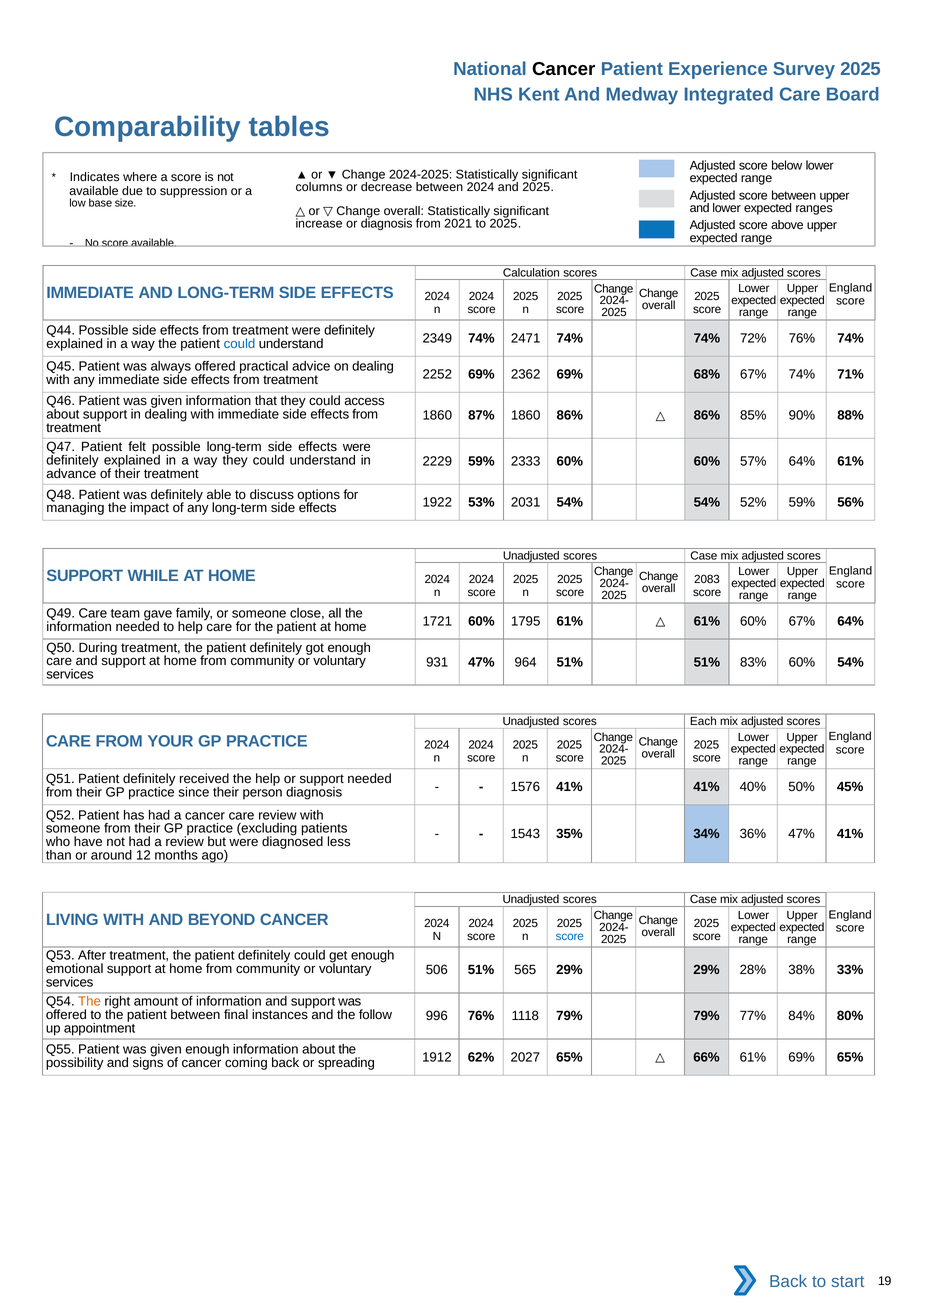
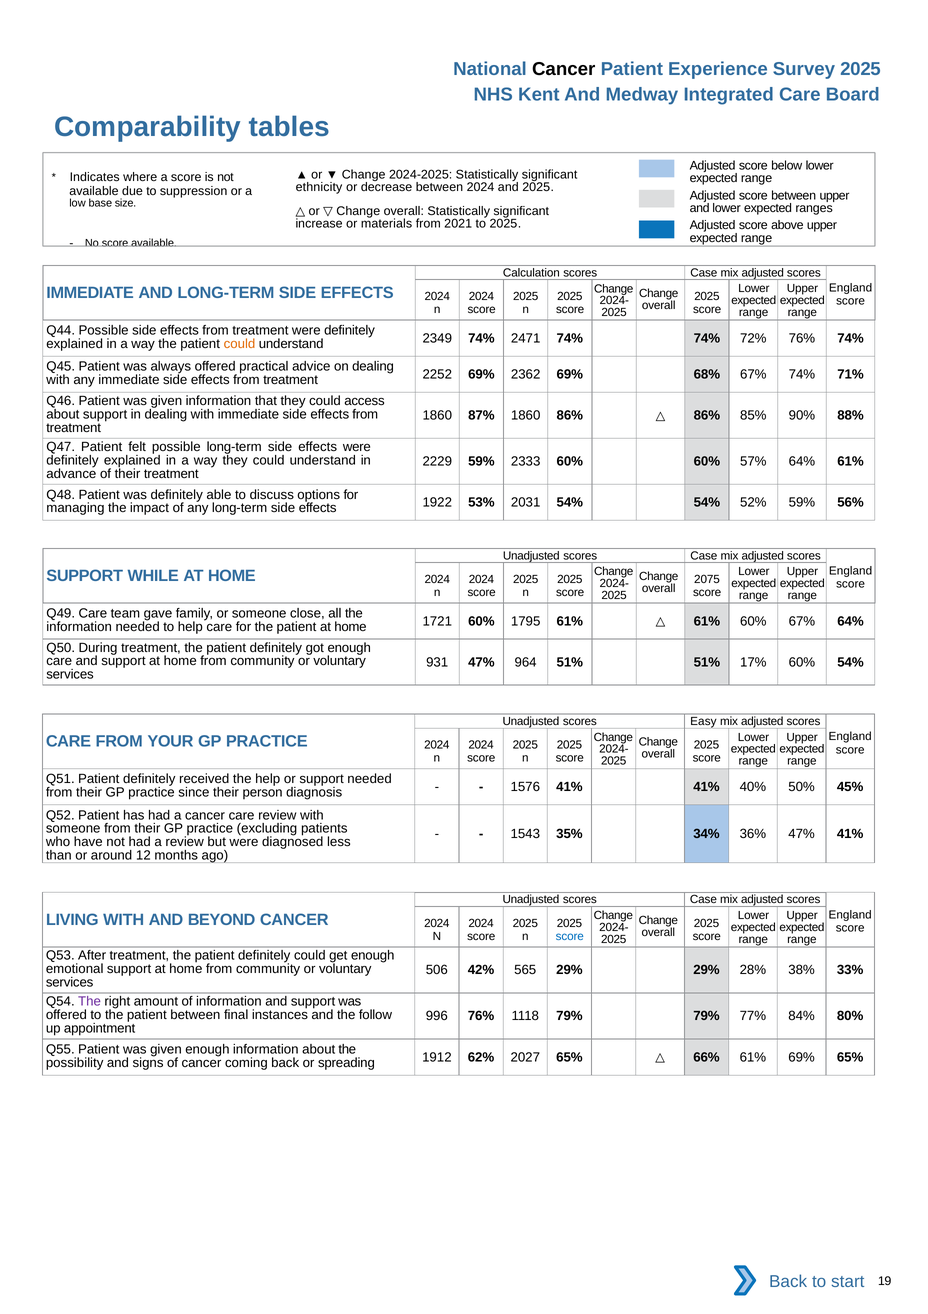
columns: columns -> ethnicity (319, 187)
or diagnosis: diagnosis -> materials (387, 223)
could colour: blue -> orange (240, 344)
2083: 2083 -> 2075 (707, 579)
83%: 83% -> 17% (753, 662)
Each: Each -> Easy (703, 721)
506 51%: 51% -> 42% (481, 970)
The colour: orange -> purple (90, 1001)
